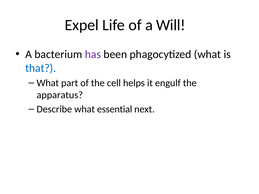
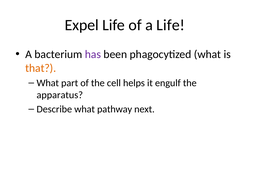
a Will: Will -> Life (171, 25)
that colour: blue -> orange (41, 68)
essential: essential -> pathway (115, 109)
